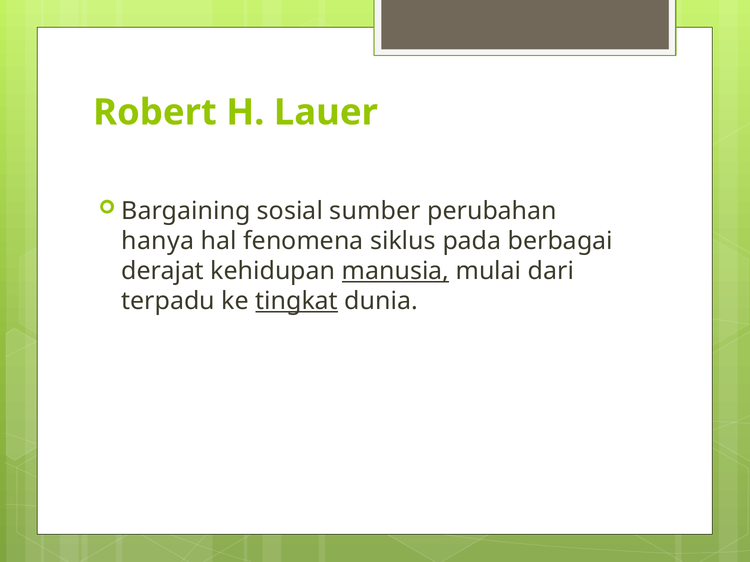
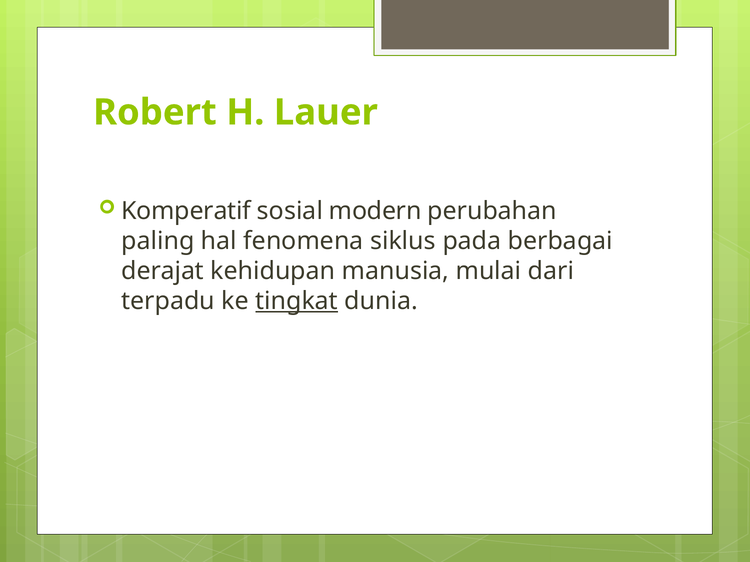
Bargaining: Bargaining -> Komperatif (186, 211)
sumber: sumber -> modern (375, 211)
hanya: hanya -> paling (158, 241)
manusia underline: present -> none (395, 271)
